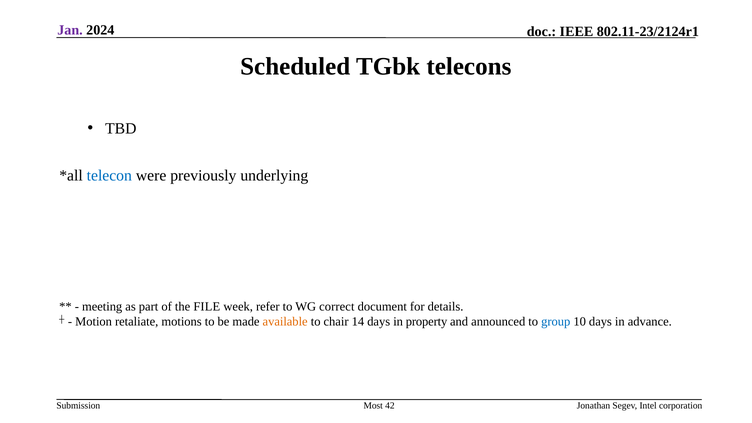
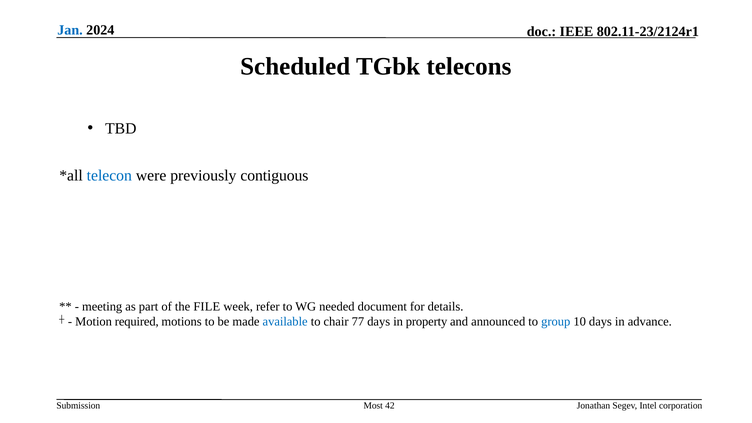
Jan colour: purple -> blue (70, 30)
underlying: underlying -> contiguous (274, 175)
correct: correct -> needed (337, 307)
retaliate: retaliate -> required (137, 322)
available colour: orange -> blue (285, 322)
14: 14 -> 77 (358, 322)
